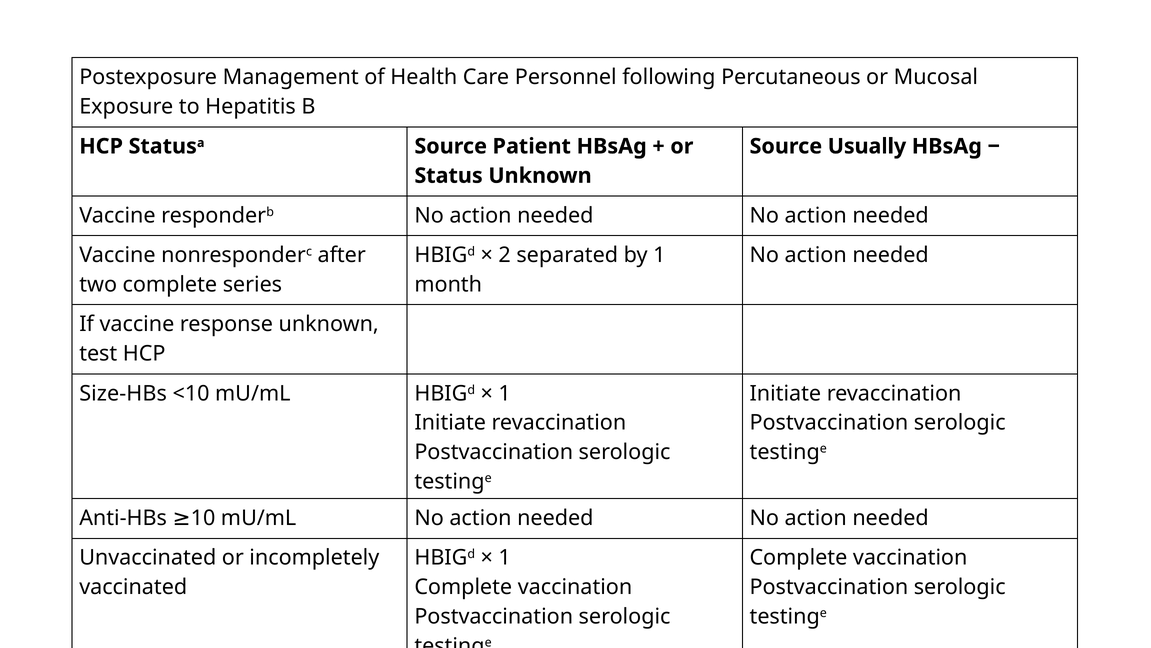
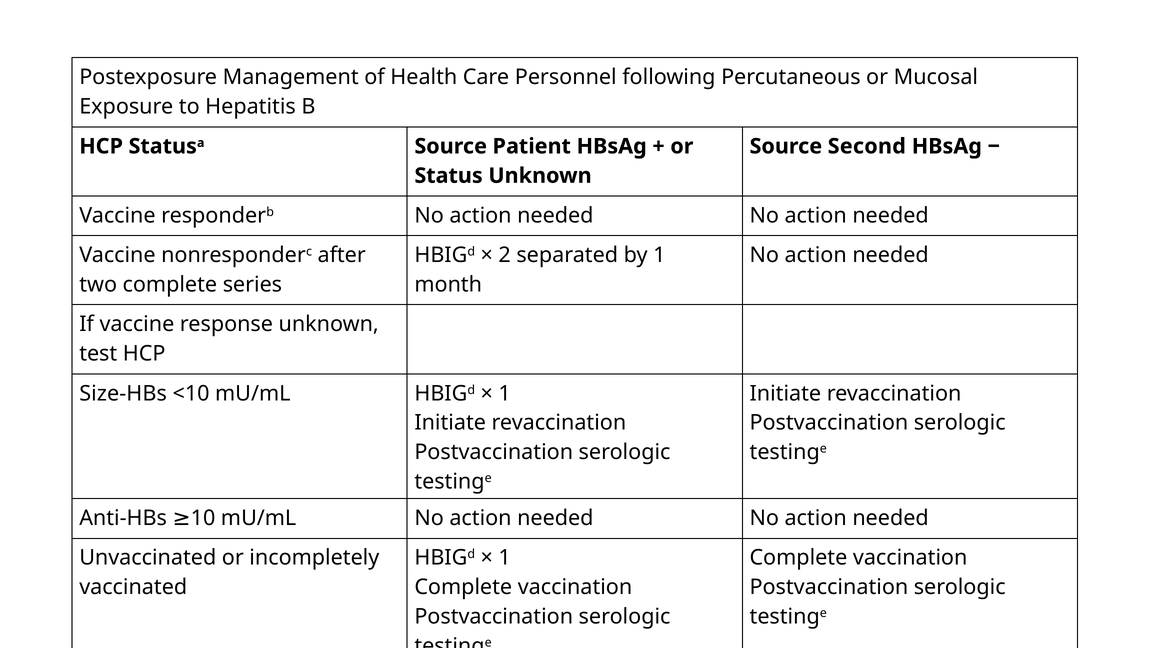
Usually: Usually -> Second (867, 146)
